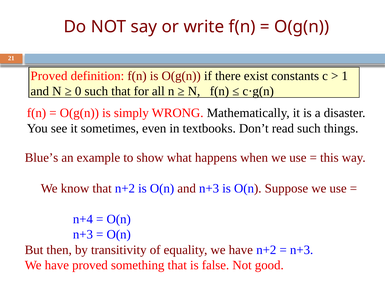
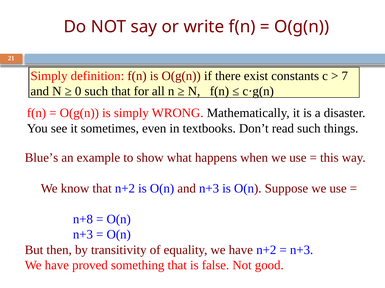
Proved: Proved -> Simply (49, 76)
1: 1 -> 7 (345, 76)
n+4: n+4 -> n+8 (83, 220)
